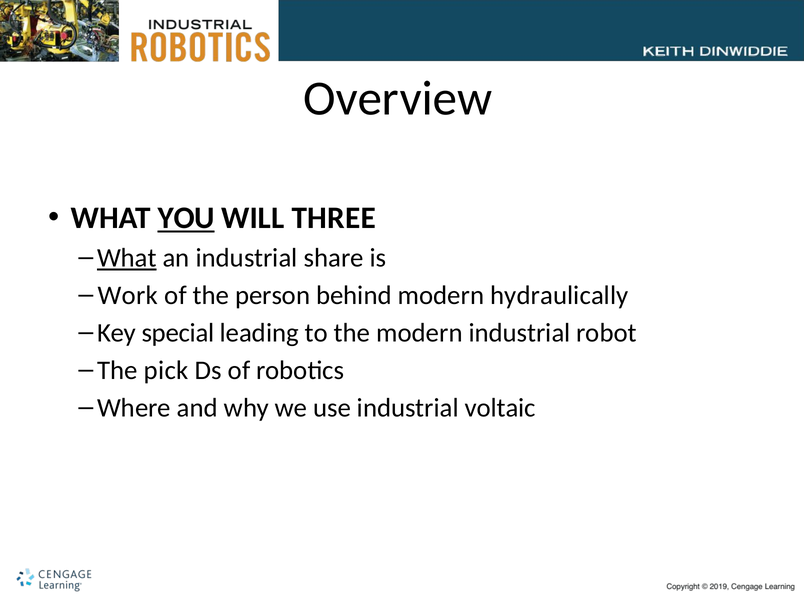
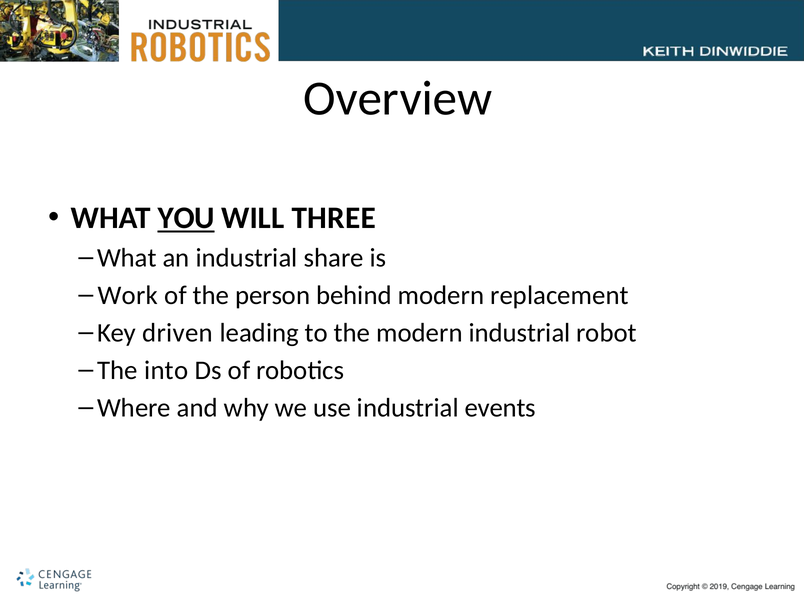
What underline: present -> none (127, 258)
hydraulically: hydraulically -> replacement (559, 295)
special: special -> driven (178, 333)
pick: pick -> into (166, 370)
voltaic: voltaic -> events (500, 408)
